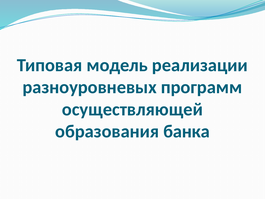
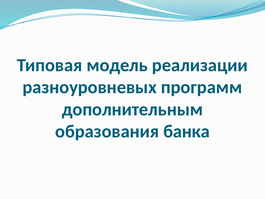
осуществляющей: осуществляющей -> дополнительным (132, 109)
